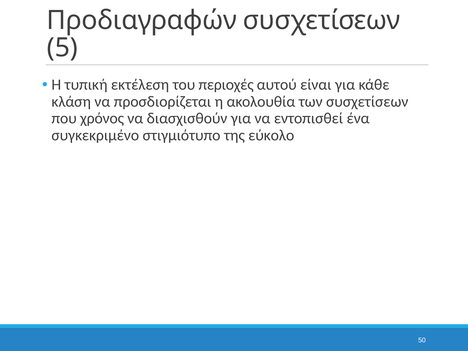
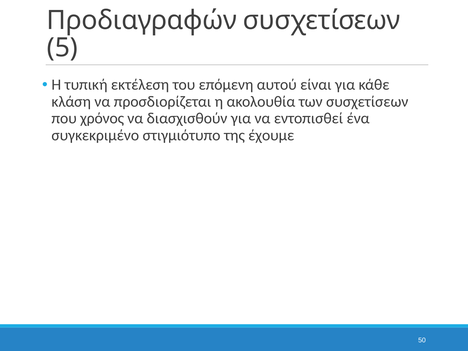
περιοχές: περιοχές -> επόμενη (226, 85)
εύκολο: εύκολο -> έχουμε (271, 135)
